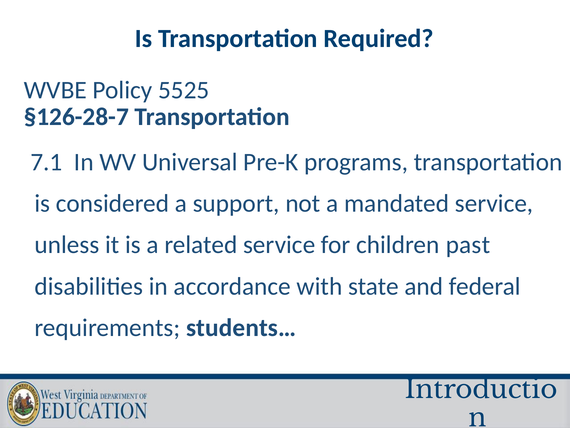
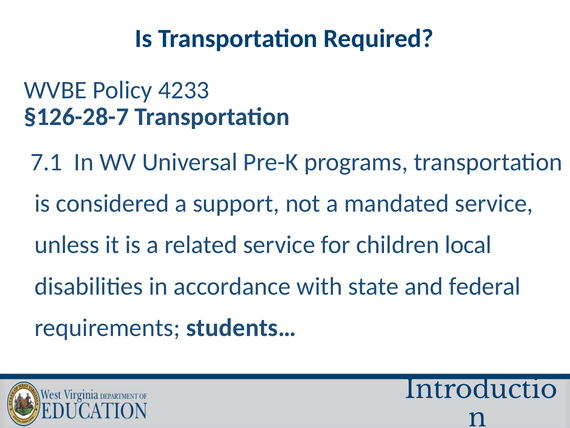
5525: 5525 -> 4233 (184, 90)
past: past -> local (468, 245)
